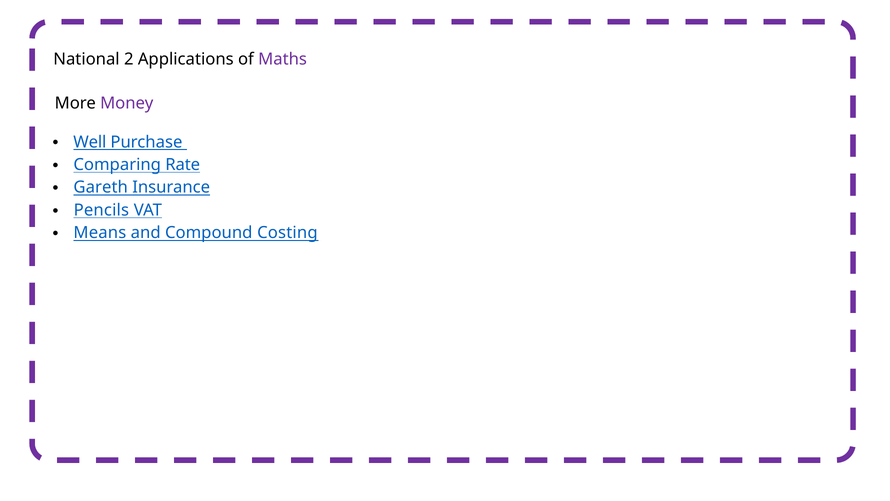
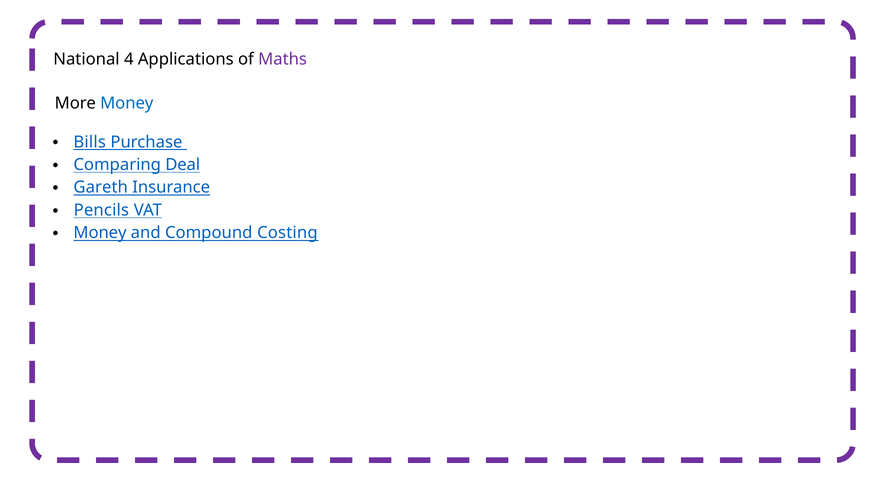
2: 2 -> 4 (129, 59)
Money colour: purple -> blue (127, 103)
Well: Well -> Bills (90, 142)
Rate: Rate -> Deal (183, 165)
Means: Means -> Money (100, 233)
